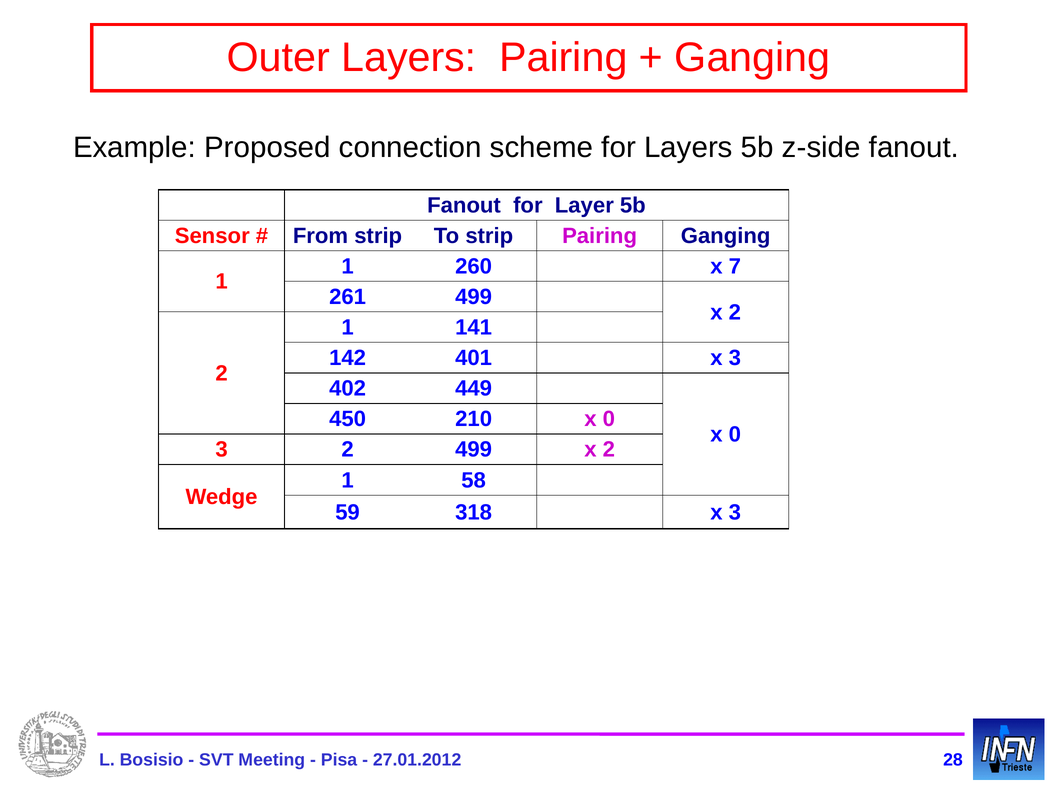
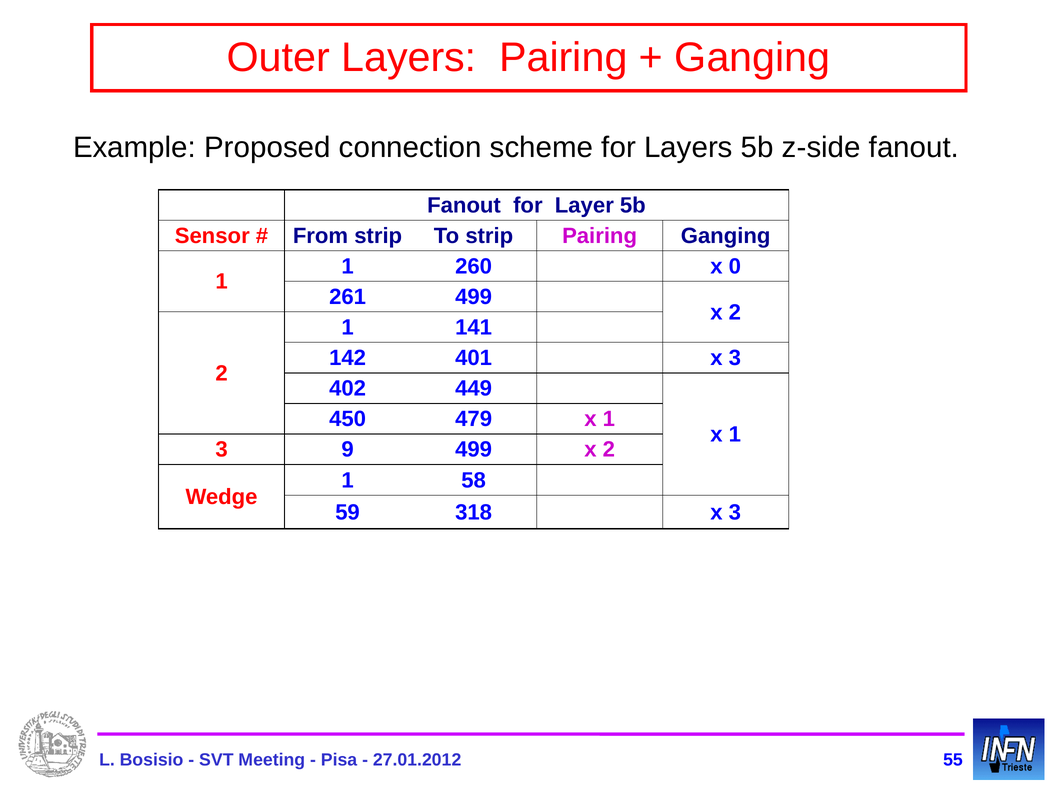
7: 7 -> 0 (735, 267)
210: 210 -> 479 (474, 419)
0: 0 -> 1 (609, 419)
0: 0 -> 1 (735, 435)
3 2: 2 -> 9 (348, 450)
28: 28 -> 55 (953, 761)
